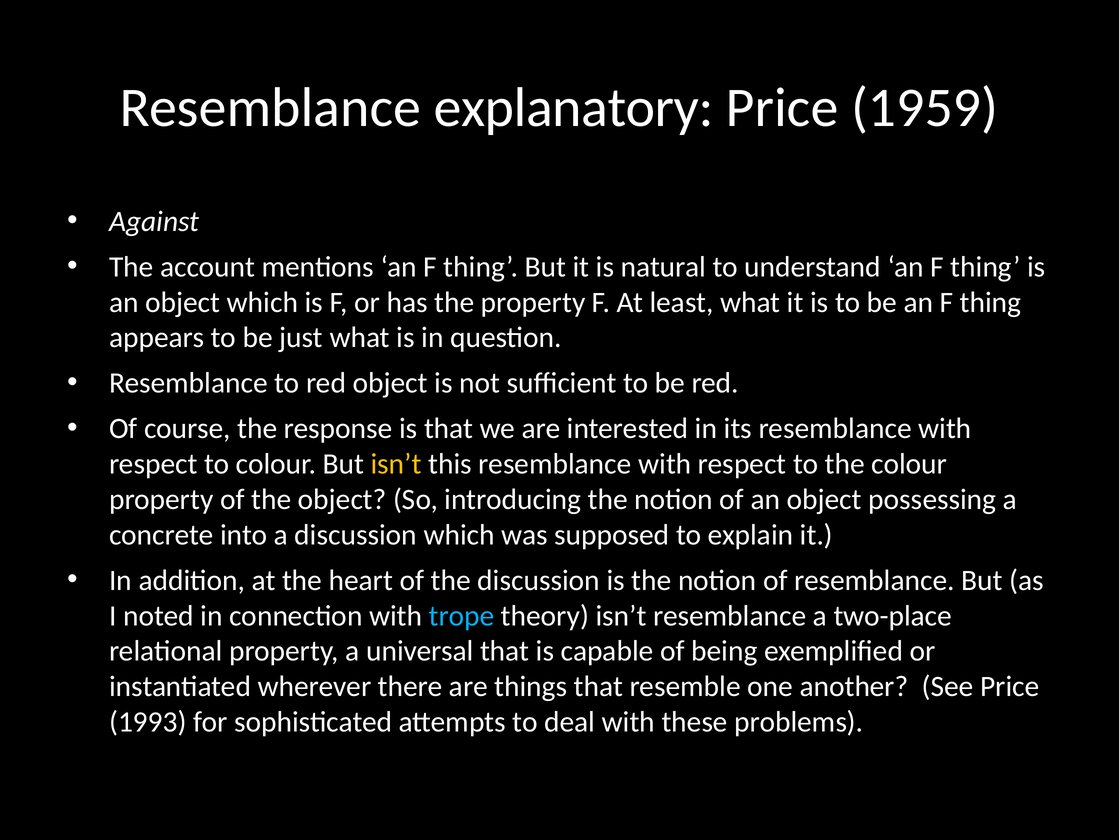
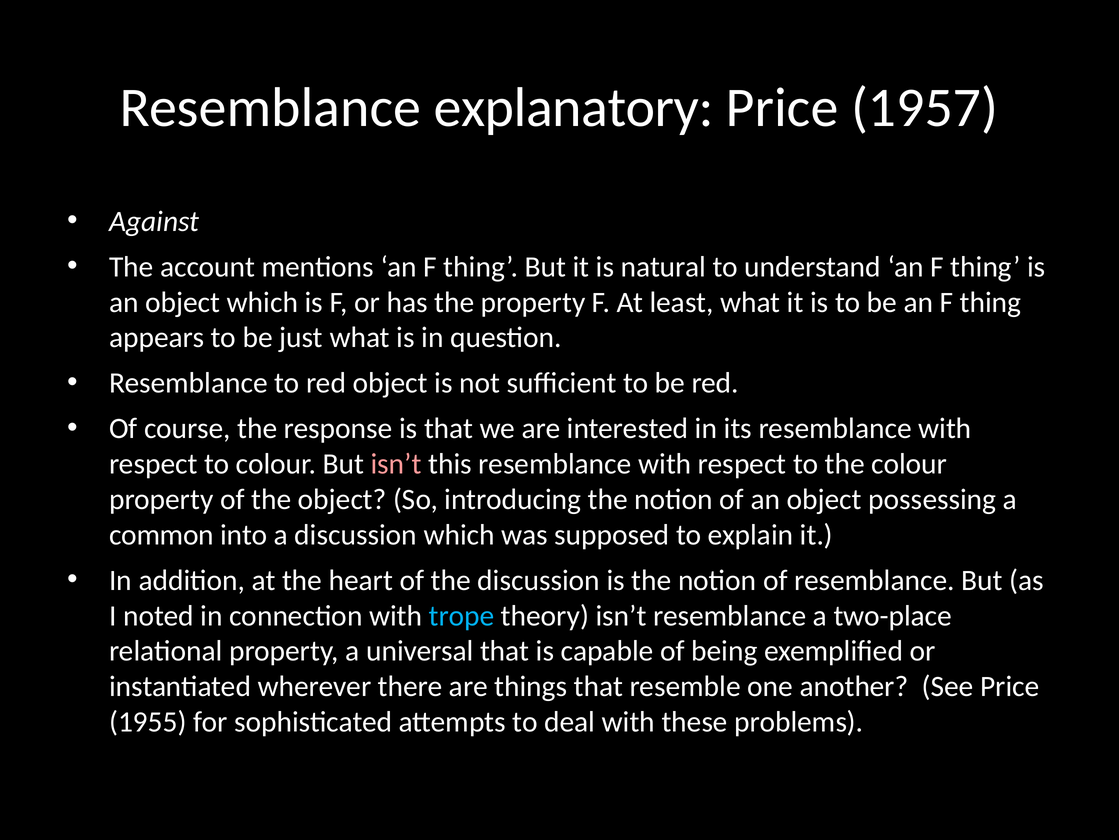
1959: 1959 -> 1957 (925, 107)
isn’t colour: yellow -> pink (396, 464)
concrete: concrete -> common (161, 534)
1993: 1993 -> 1955 (148, 721)
